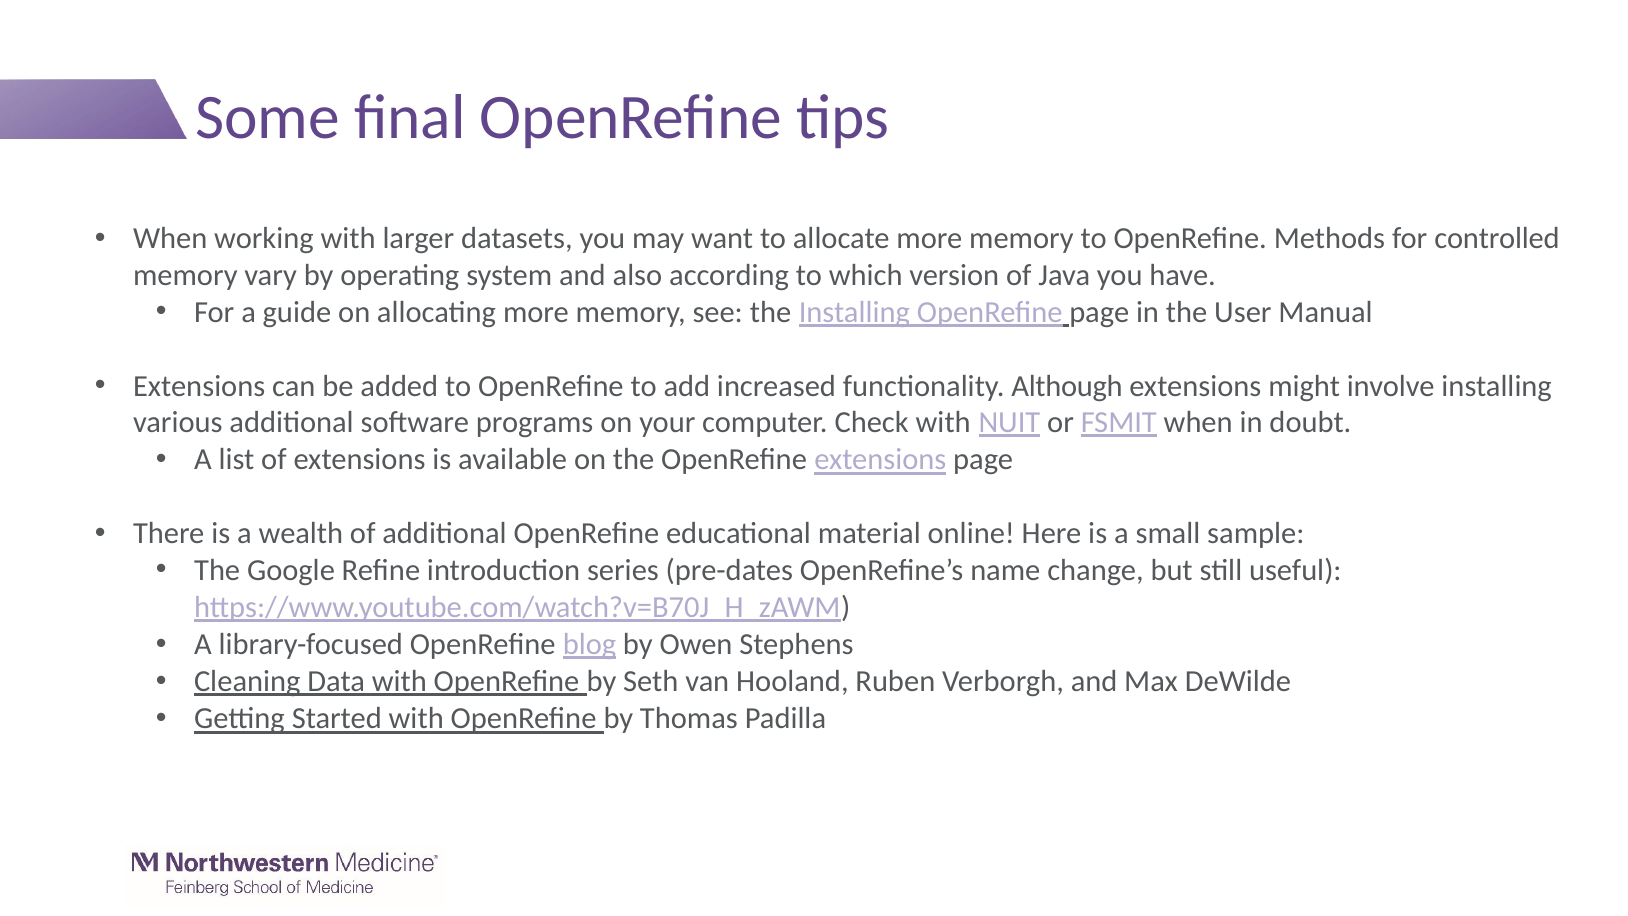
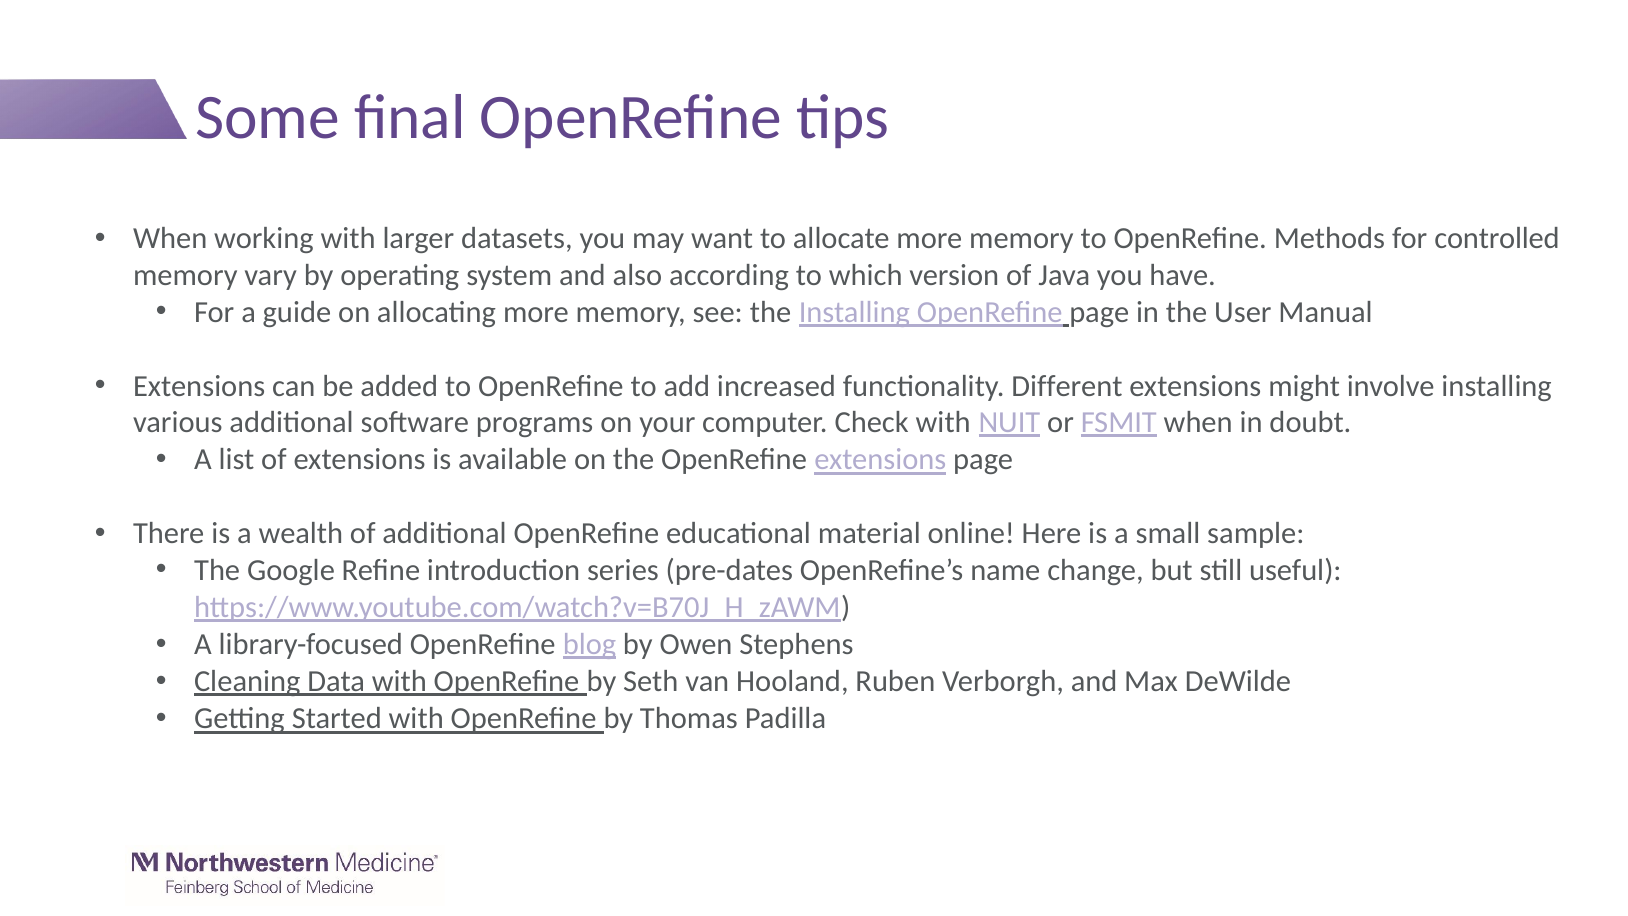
Although: Although -> Different (1067, 386)
